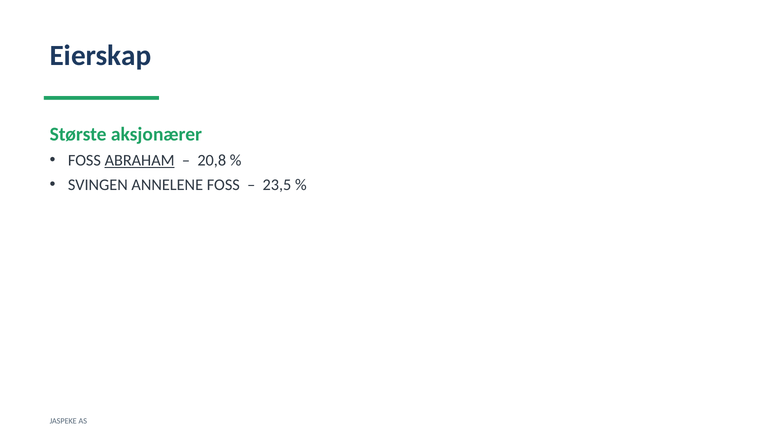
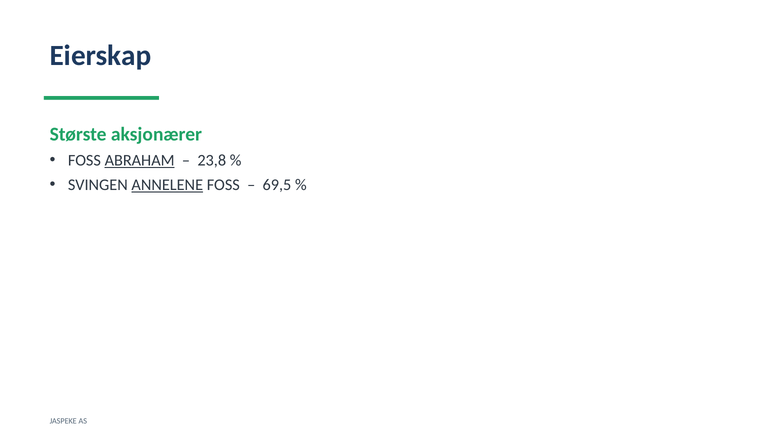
20,8: 20,8 -> 23,8 (212, 160)
ANNELENE underline: none -> present (167, 185)
23,5: 23,5 -> 69,5 (277, 185)
